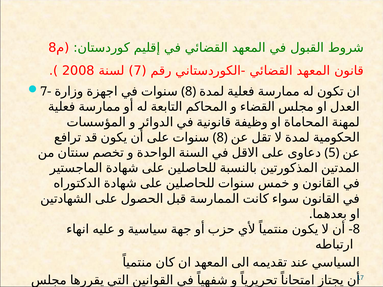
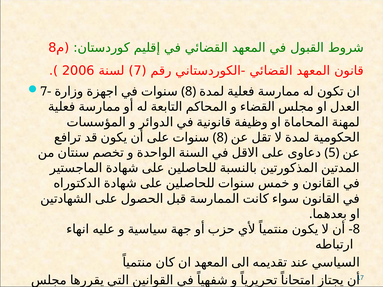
2008: 2008 -> 2006 (78, 71)
